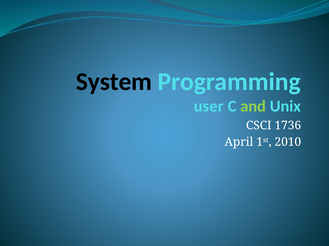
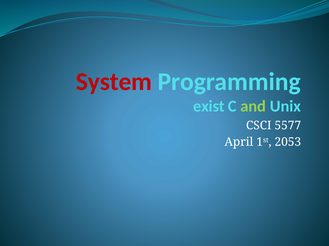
System colour: black -> red (114, 82)
user: user -> exist (209, 106)
1736: 1736 -> 5577 (288, 126)
2010: 2010 -> 2053 (288, 142)
